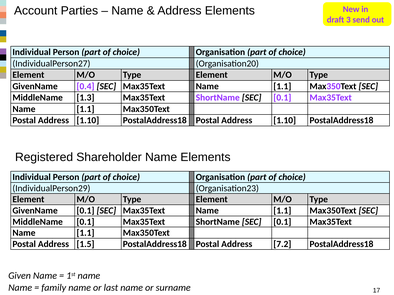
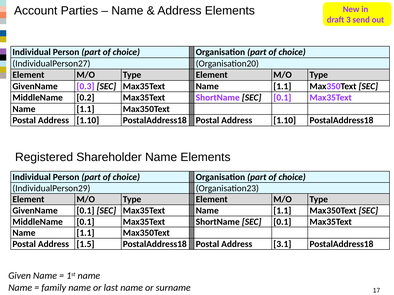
0.4: 0.4 -> 0.3 (85, 86)
1.3: 1.3 -> 0.2 (85, 98)
7.2: 7.2 -> 3.1 (282, 244)
